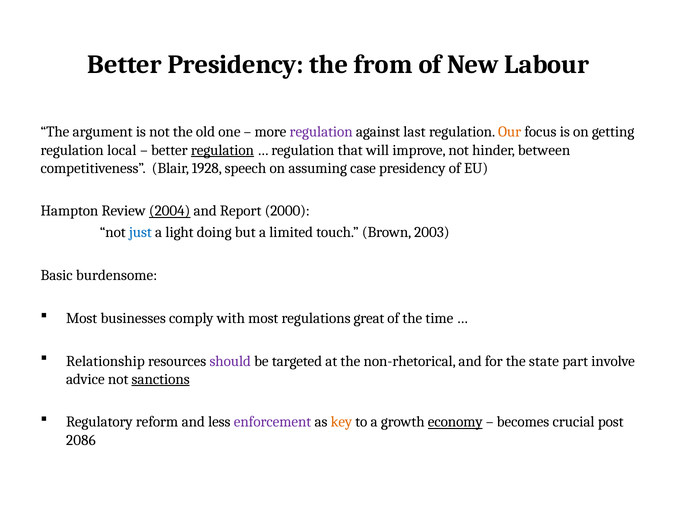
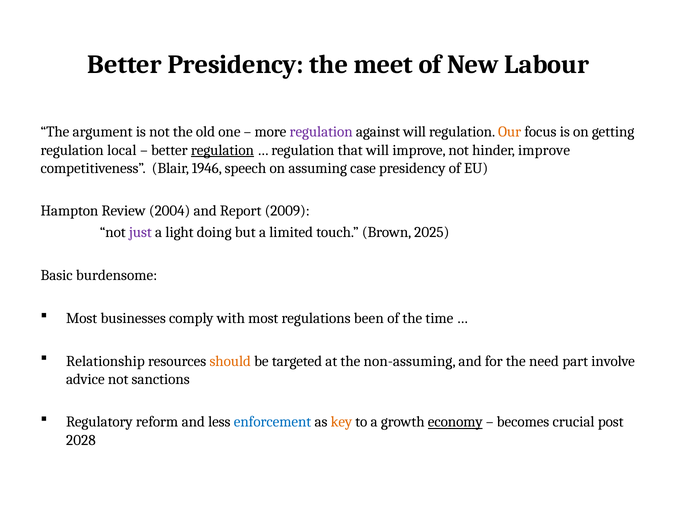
from: from -> meet (383, 64)
against last: last -> will (415, 132)
hinder between: between -> improve (544, 150)
1928: 1928 -> 1946 (207, 168)
2004 underline: present -> none (170, 211)
2000: 2000 -> 2009 (287, 211)
just colour: blue -> purple (140, 232)
2003: 2003 -> 2025 (432, 232)
great: great -> been (369, 318)
should colour: purple -> orange (230, 361)
non-rhetorical: non-rhetorical -> non-assuming (410, 361)
state: state -> need (544, 361)
sanctions underline: present -> none (161, 379)
enforcement colour: purple -> blue (273, 422)
2086: 2086 -> 2028 (81, 440)
